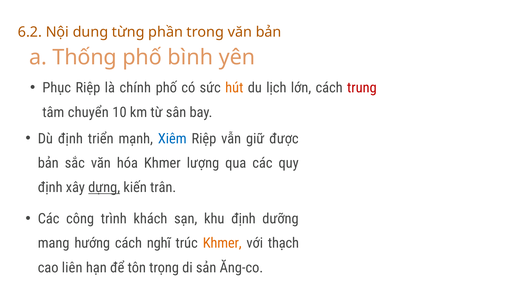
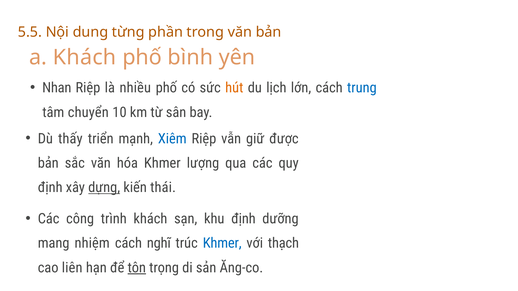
6.2: 6.2 -> 5.5 (30, 32)
a Thống: Thống -> Khách (85, 57)
Phục: Phục -> Nhan (57, 88)
chính: chính -> nhiều (135, 88)
trung colour: red -> blue (362, 88)
Dù định: định -> thấy (70, 139)
trân: trân -> thái (163, 188)
hướng: hướng -> nhiệm (92, 244)
Khmer colour: orange -> blue (222, 244)
tôn underline: none -> present (137, 268)
